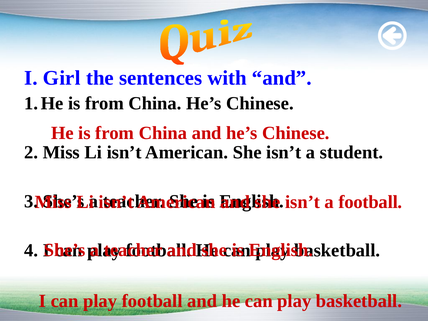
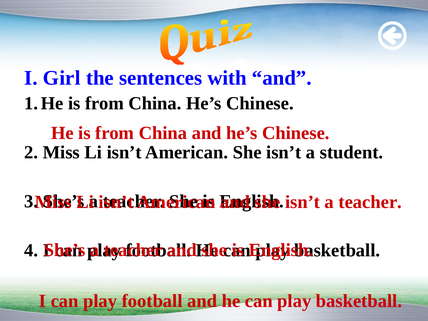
isn’t a football: football -> teacher (370, 202)
